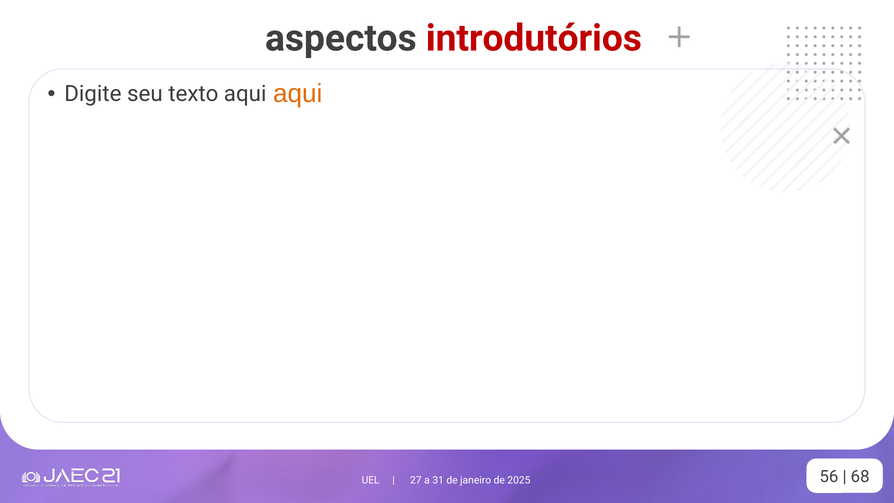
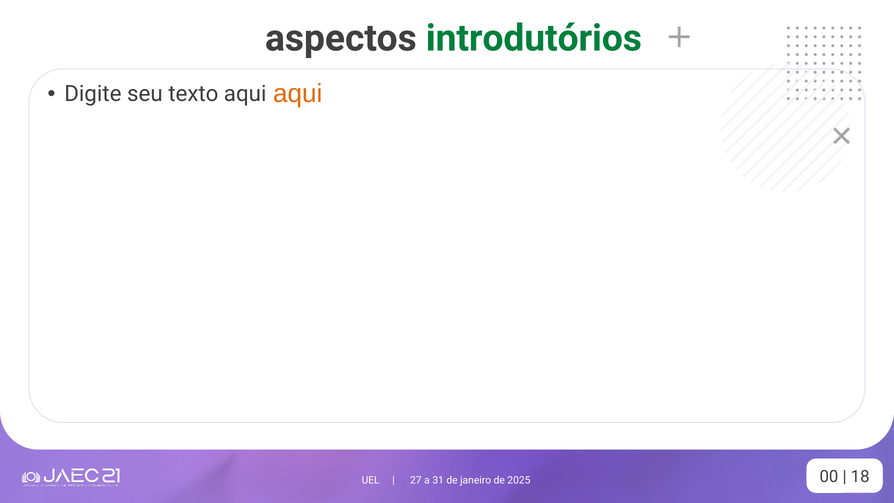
introdutórios colour: red -> green (534, 38)
56: 56 -> 00 (829, 477)
68: 68 -> 18 (860, 477)
